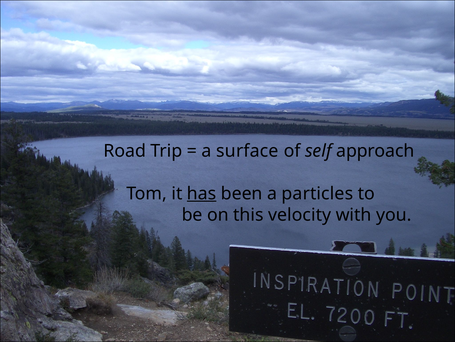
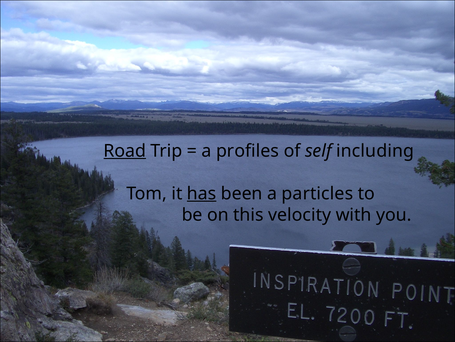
Road underline: none -> present (125, 151)
surface: surface -> profiles (248, 151)
approach: approach -> including (375, 151)
